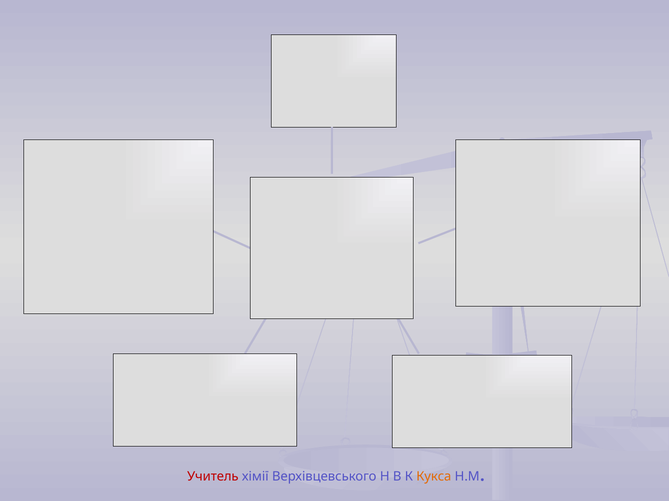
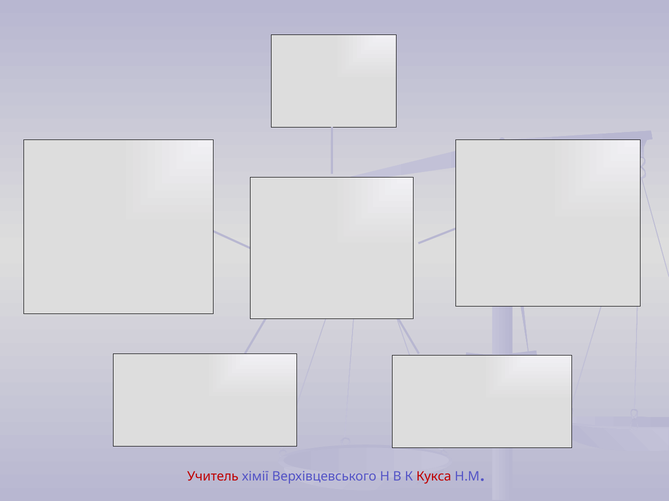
Кукса colour: orange -> red (434, 477)
